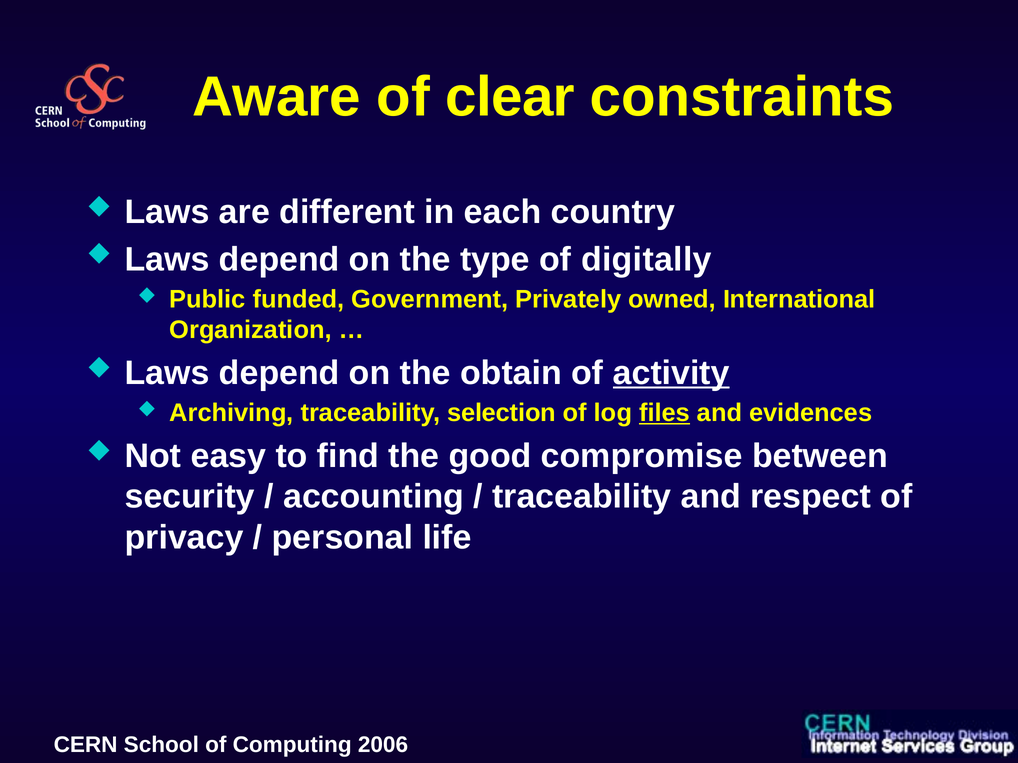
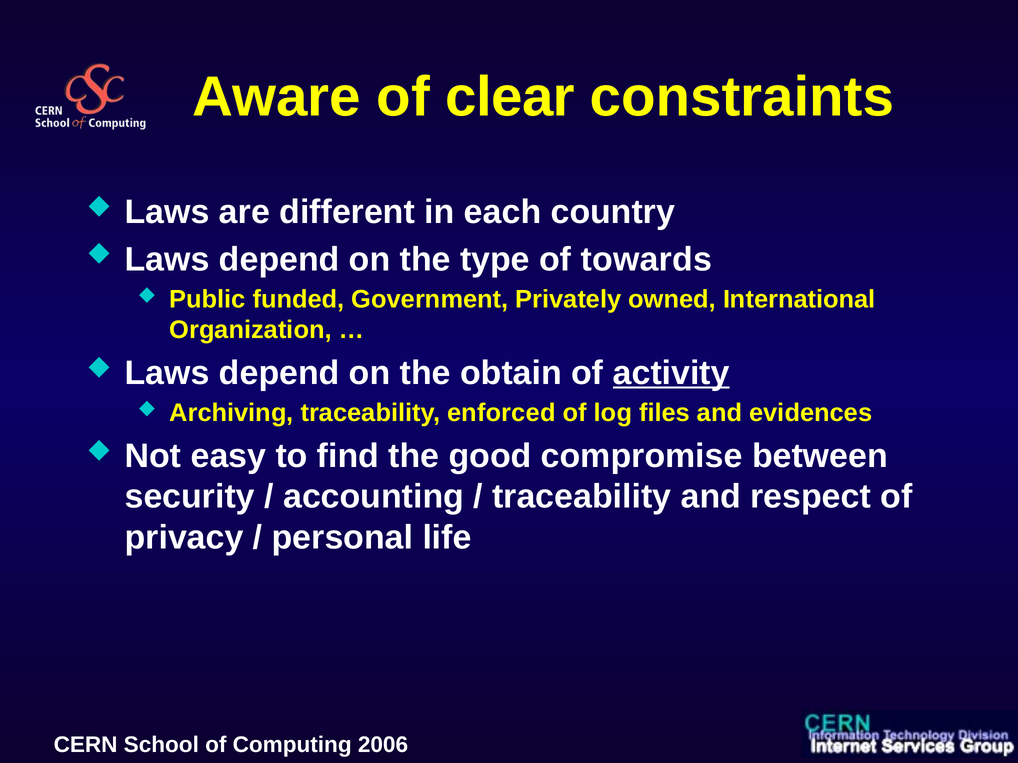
digitally: digitally -> towards (646, 260)
selection: selection -> enforced (501, 413)
files underline: present -> none (665, 413)
